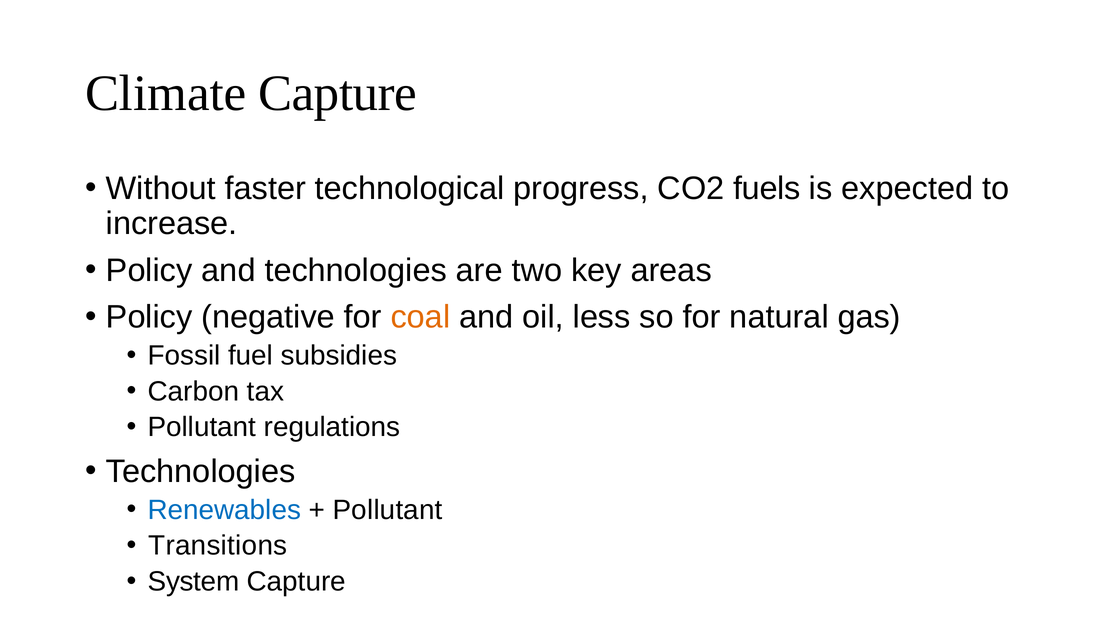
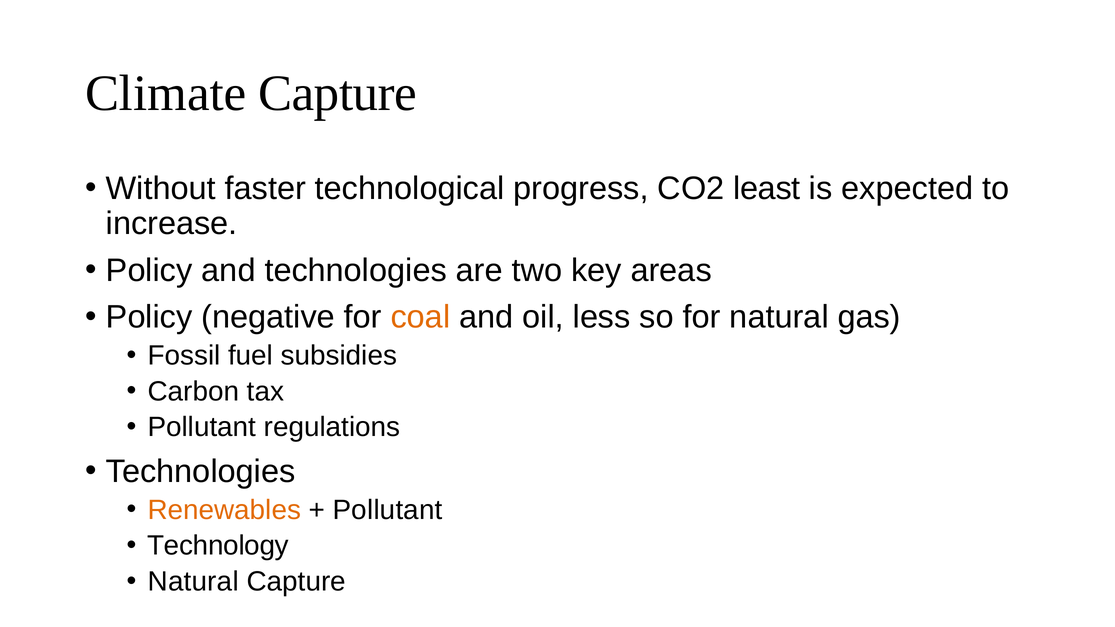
fuels: fuels -> least (767, 189)
Renewables colour: blue -> orange (224, 510)
Transitions: Transitions -> Technology (218, 546)
System: System -> Natural (193, 582)
